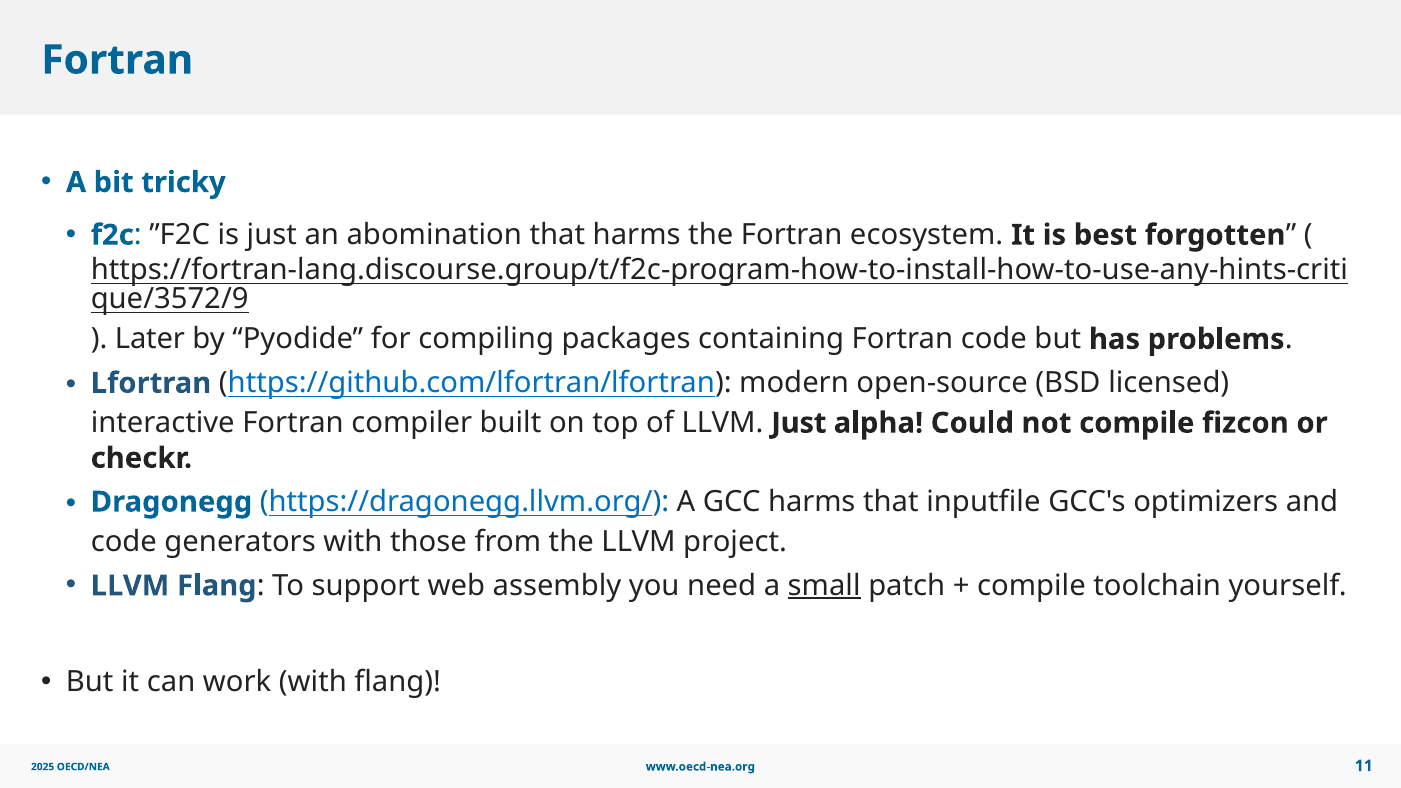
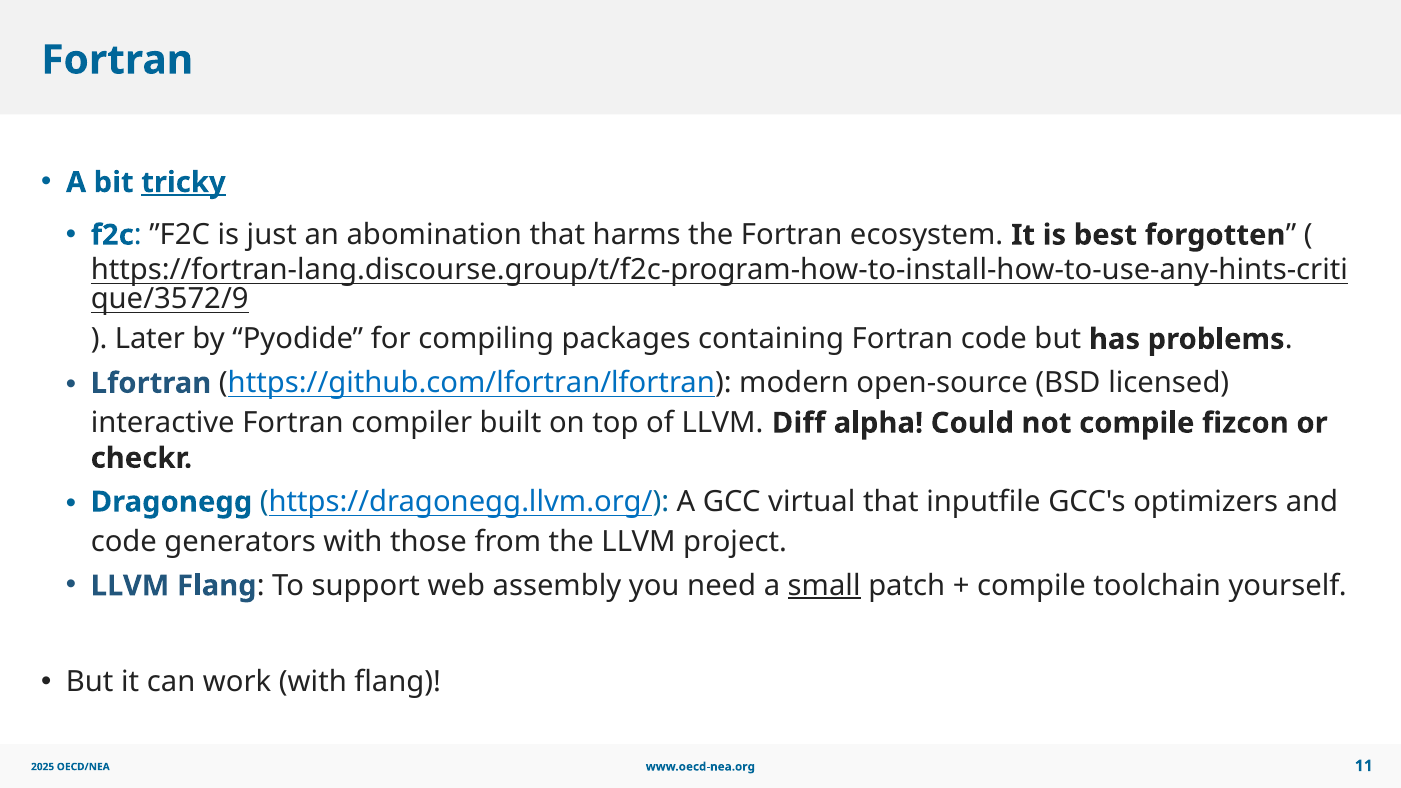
tricky underline: none -> present (183, 182)
LLVM Just: Just -> Diff (799, 423)
GCC harms: harms -> virtual (812, 502)
